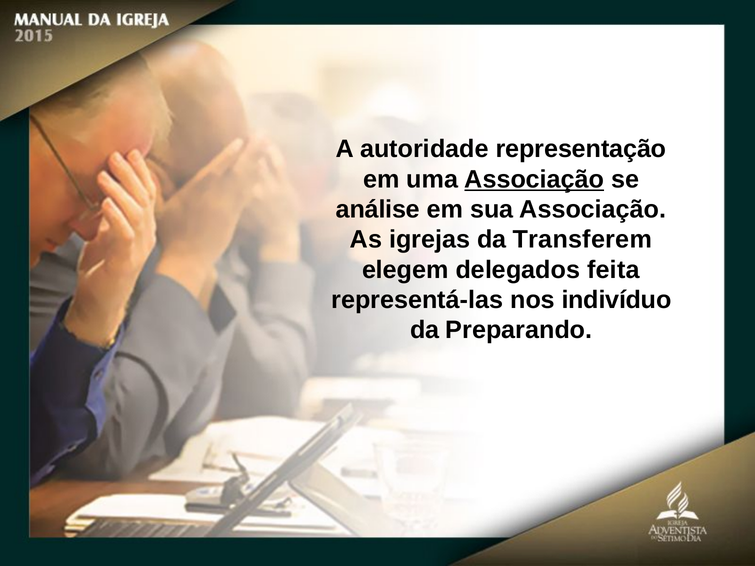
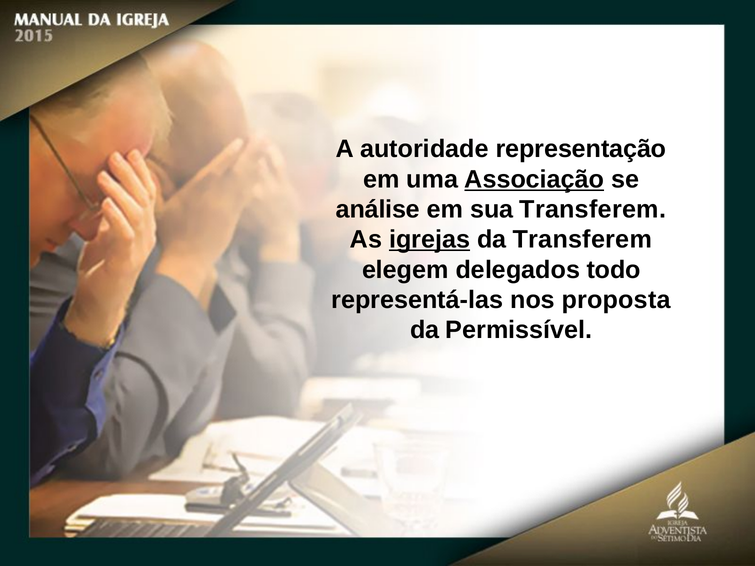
sua Associação: Associação -> Transferem (593, 209)
igrejas underline: none -> present (430, 240)
feita: feita -> todo (614, 270)
indivíduo: indivíduo -> proposta (616, 300)
Preparando: Preparando -> Permissível (519, 330)
